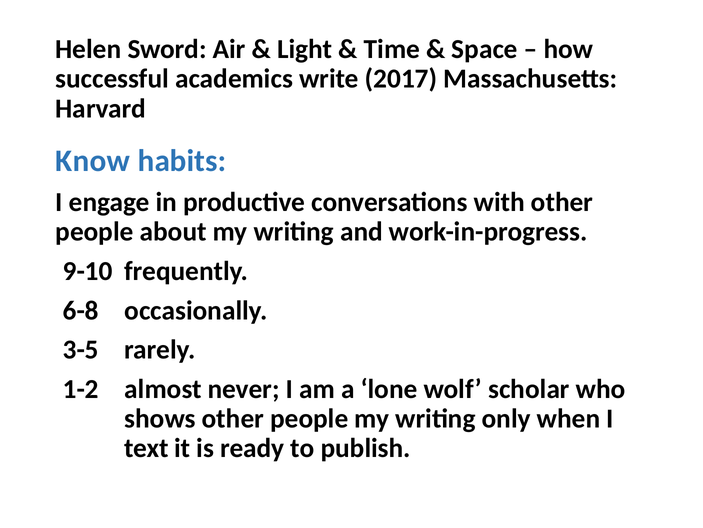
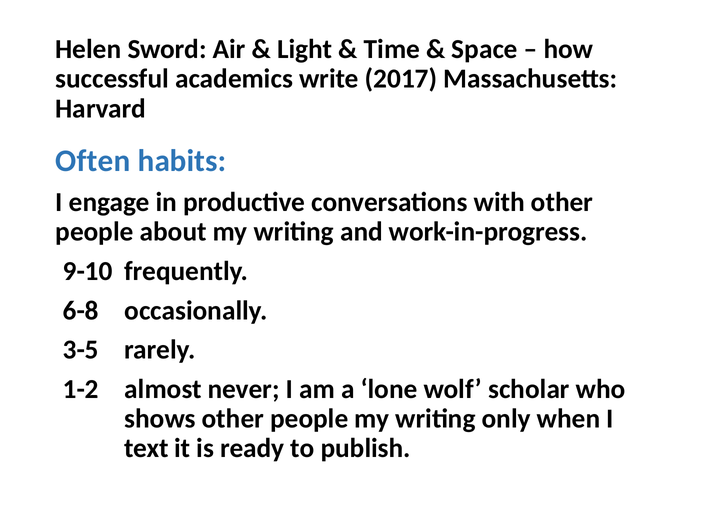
Know: Know -> Often (93, 161)
